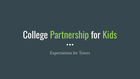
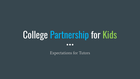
Partnership colour: light green -> light blue (69, 35)
